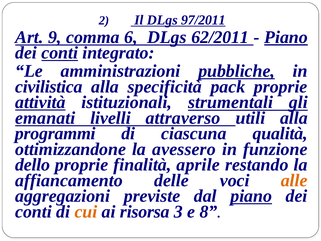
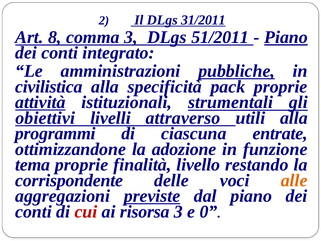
97/2011: 97/2011 -> 31/2011 (203, 20)
9: 9 -> 8 (55, 37)
comma 6: 6 -> 3 (131, 37)
62/2011: 62/2011 -> 51/2011 (220, 37)
conti underline: present -> none (60, 53)
emanati: emanati -> obiettivi (45, 118)
qualità: qualità -> entrate (280, 133)
avessero: avessero -> adozione (184, 149)
dello: dello -> tema (33, 165)
aprile: aprile -> livello (198, 165)
affiancamento: affiancamento -> corrispondente (69, 180)
previste underline: none -> present (152, 196)
piano underline: present -> none (251, 196)
cui colour: orange -> red (86, 211)
8: 8 -> 0 (208, 211)
